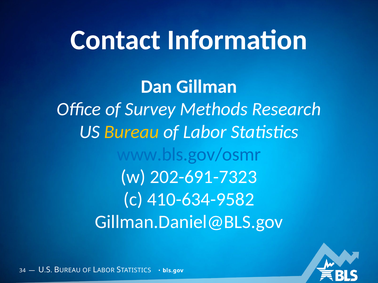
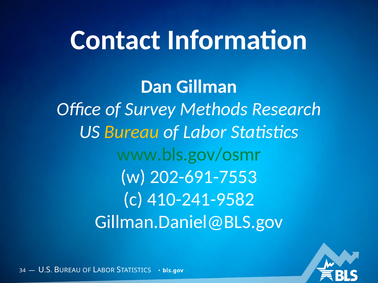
www.bls.gov/osmr colour: blue -> green (189, 155)
202-691-7323: 202-691-7323 -> 202-691-7553 (203, 177)
410-634-9582: 410-634-9582 -> 410-241-9582 (201, 200)
